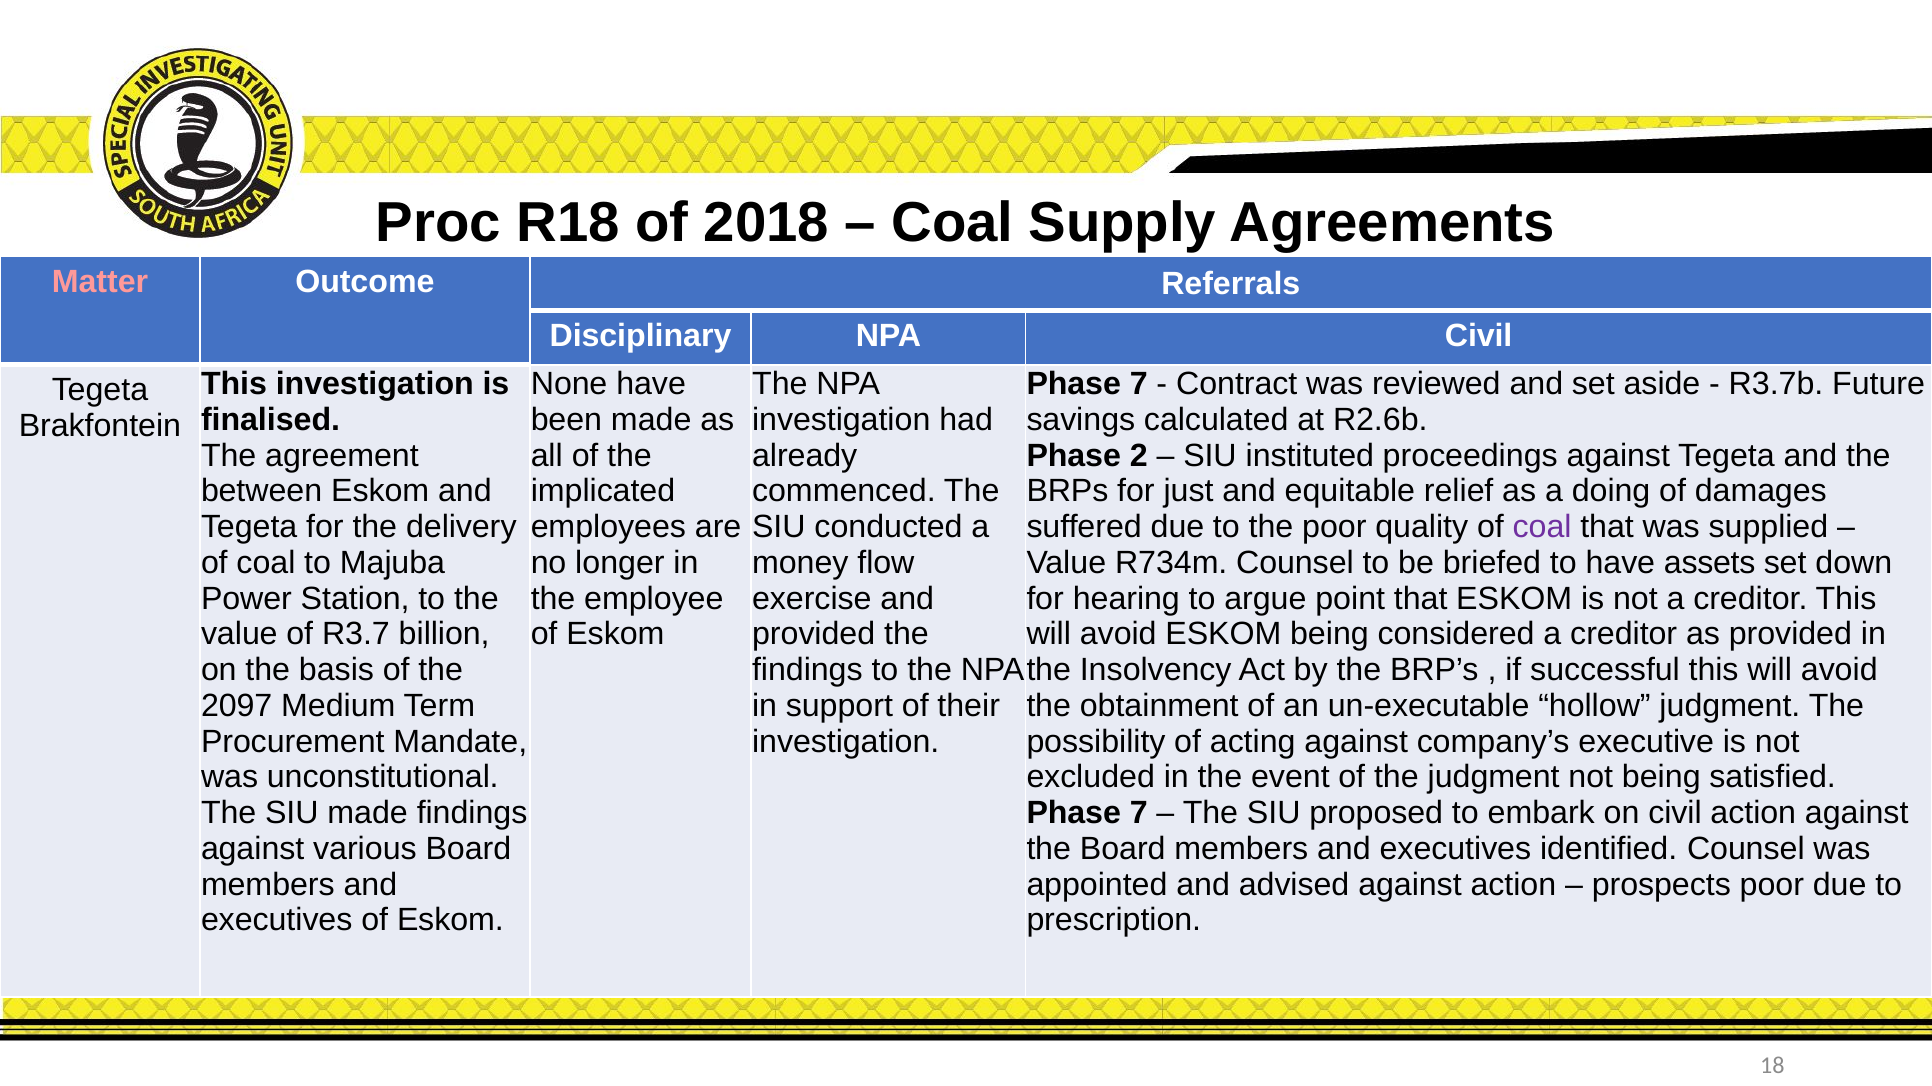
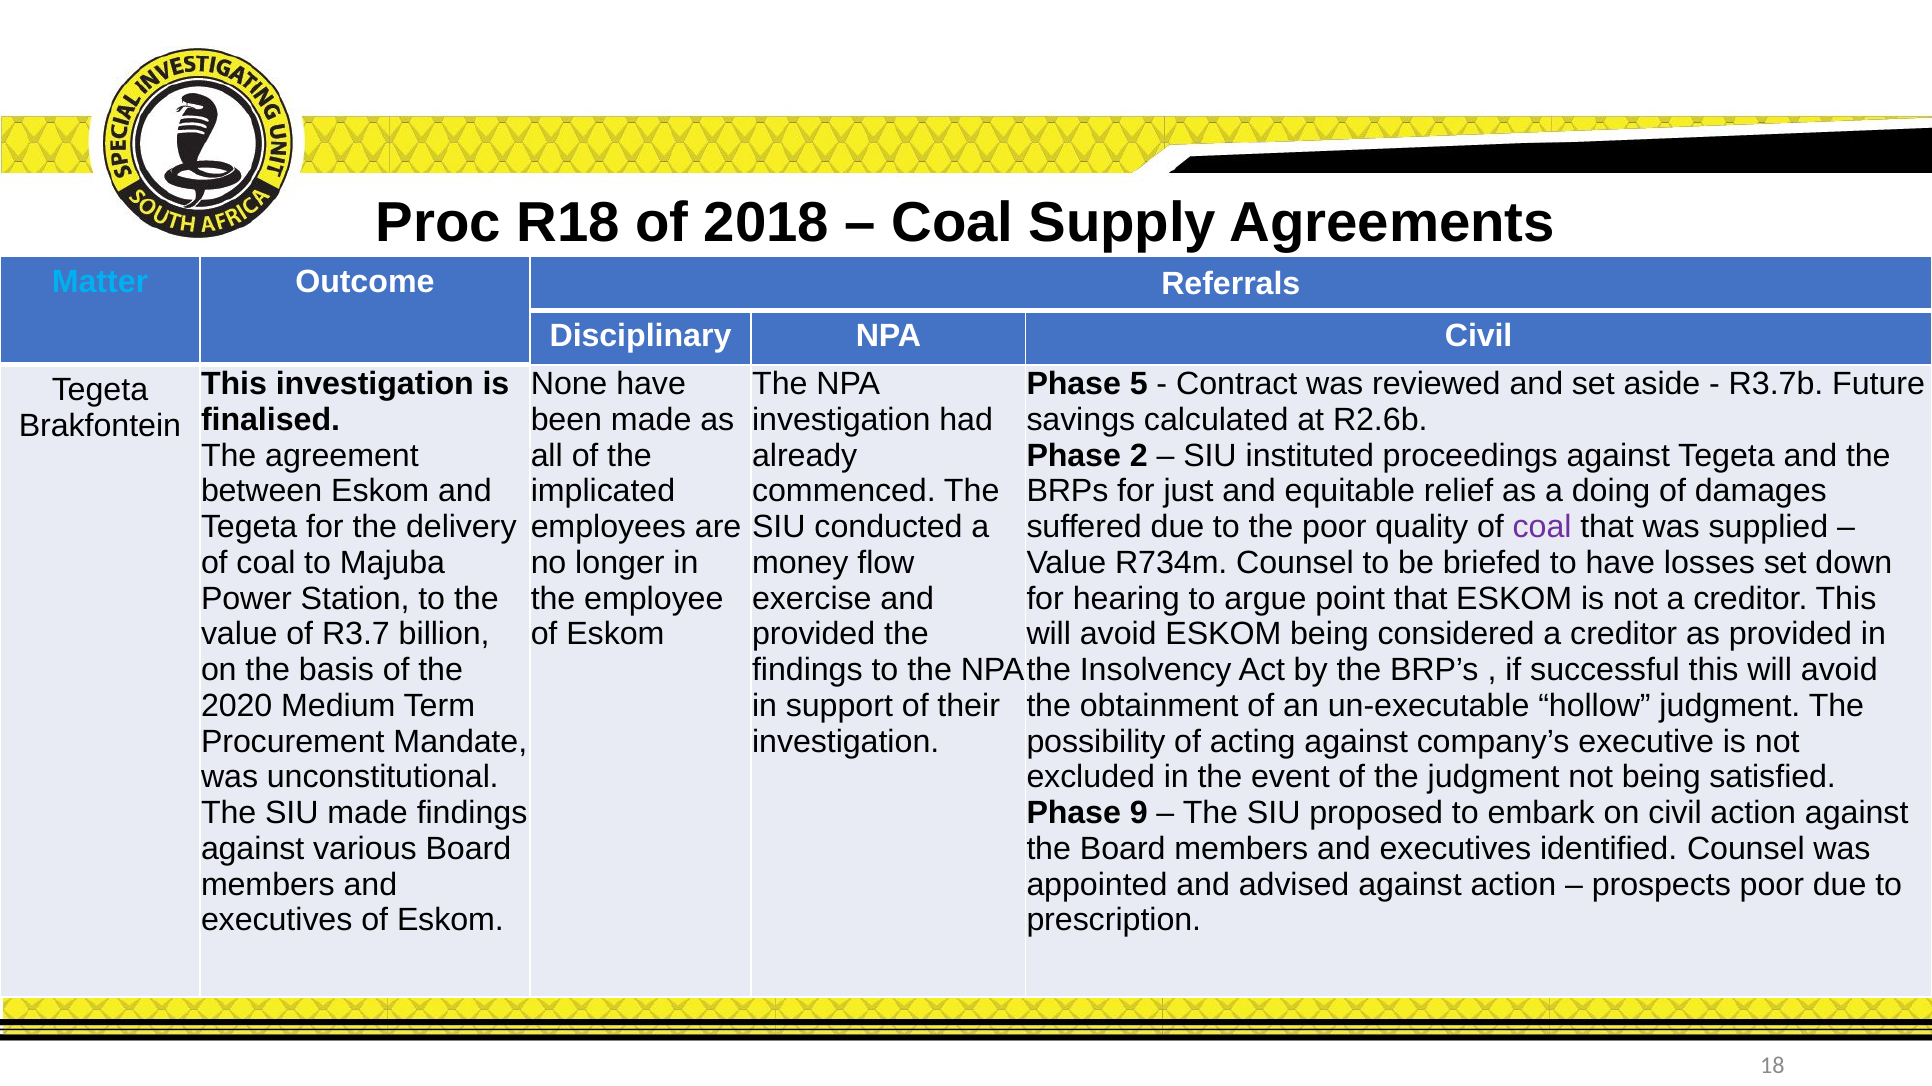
Matter colour: pink -> light blue (100, 282)
7: 7 -> 5 (1139, 384)
assets: assets -> losses (1710, 563)
2097: 2097 -> 2020 (237, 706)
7: 7 -> 9 (1139, 814)
